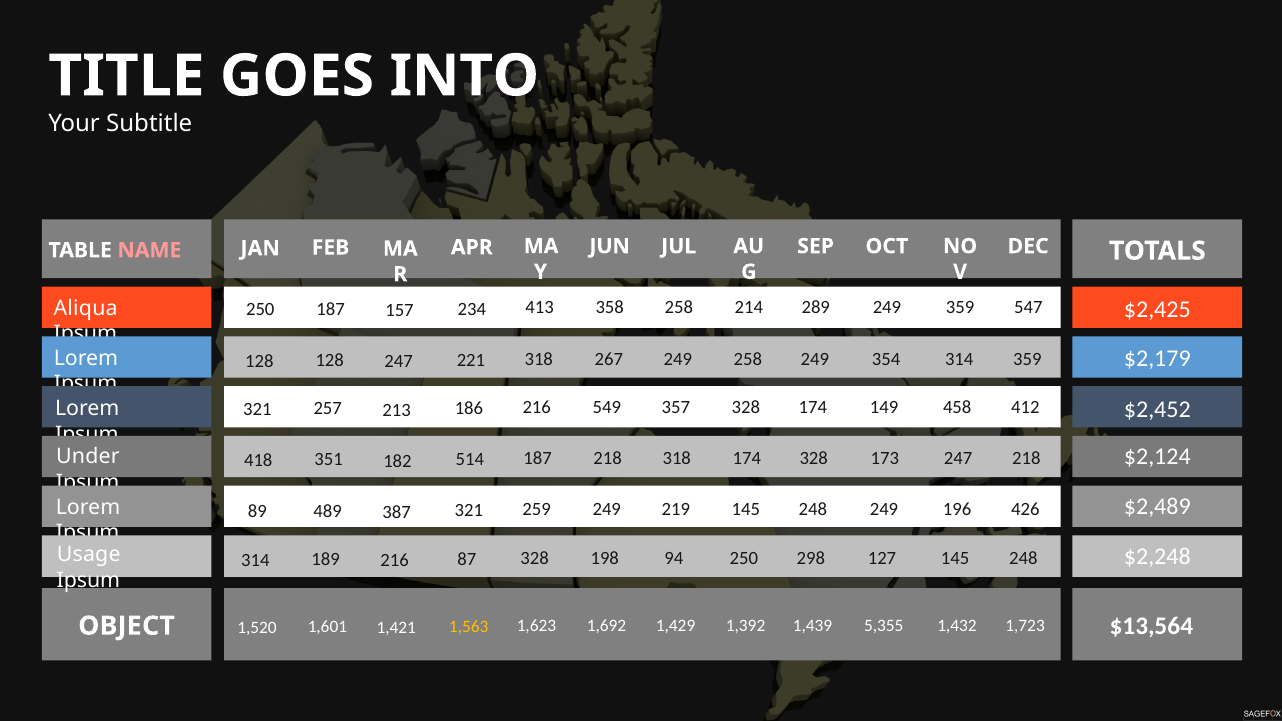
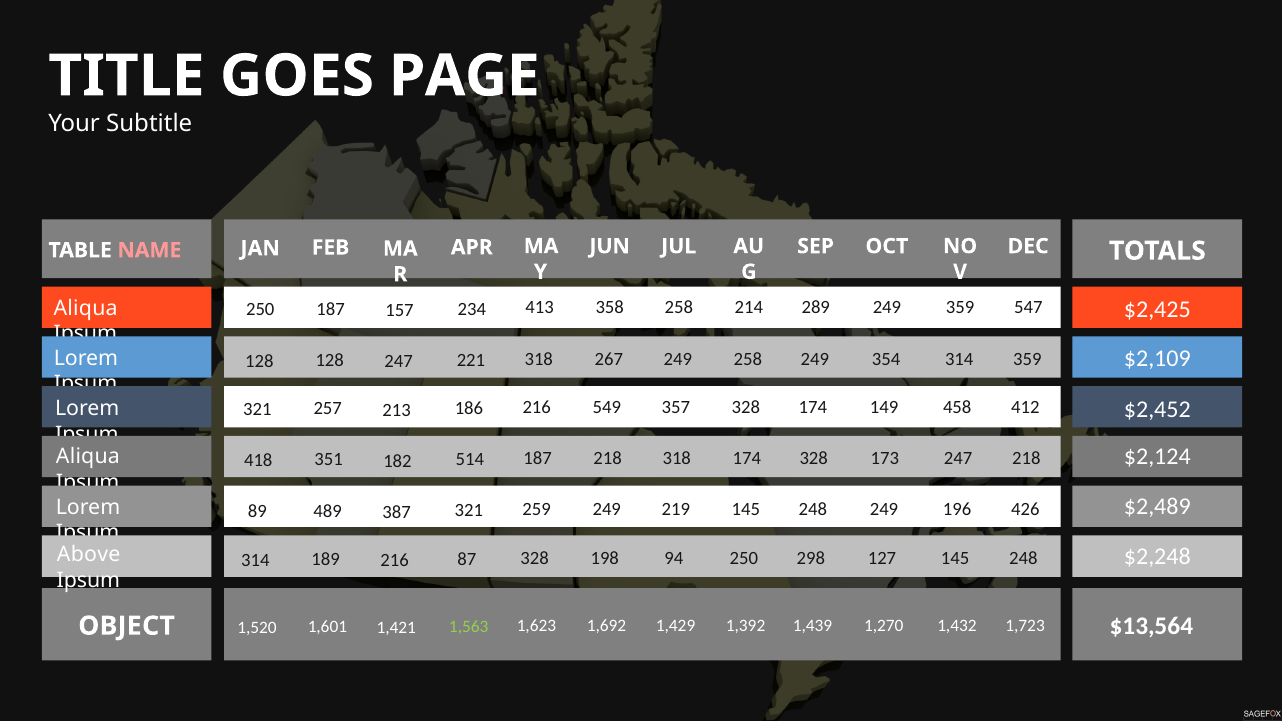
INTO: INTO -> PAGE (464, 76)
$2,179: $2,179 -> $2,109 (1157, 358)
Under: Under -> Aliqua (88, 456)
Usage: Usage -> Above (89, 555)
5,355: 5,355 -> 1,270 (884, 626)
1,563 colour: yellow -> light green (469, 627)
